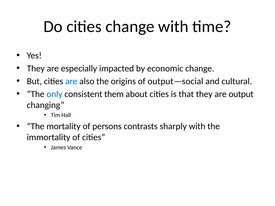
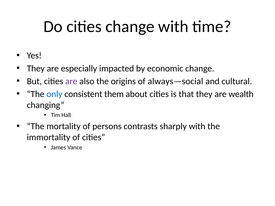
are colour: blue -> purple (71, 81)
output—social: output—social -> always—social (175, 81)
output: output -> wealth (241, 94)
